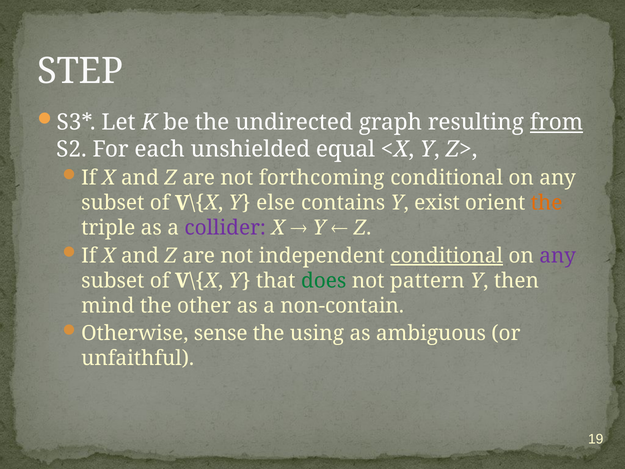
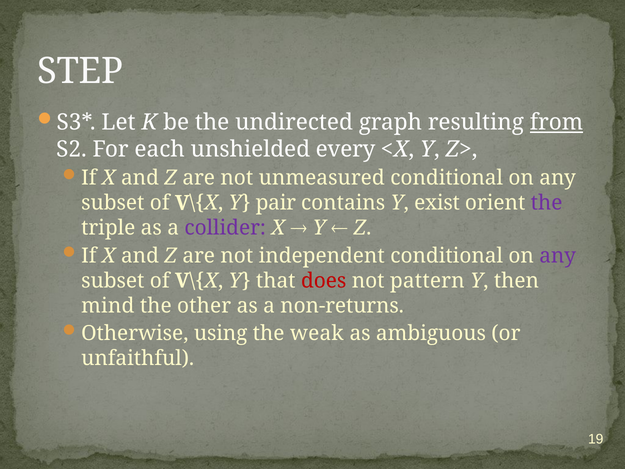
equal: equal -> every (345, 149)
forthcoming: forthcoming -> unmeasured (322, 178)
else: else -> pair (276, 203)
the colour: orange -> purple (547, 203)
conditional underline: present -> none (447, 256)
does colour: green -> red (324, 281)
non-contain: non-contain -> non-returns (342, 306)
sense: sense -> using (221, 333)
using: using -> weak (317, 333)
